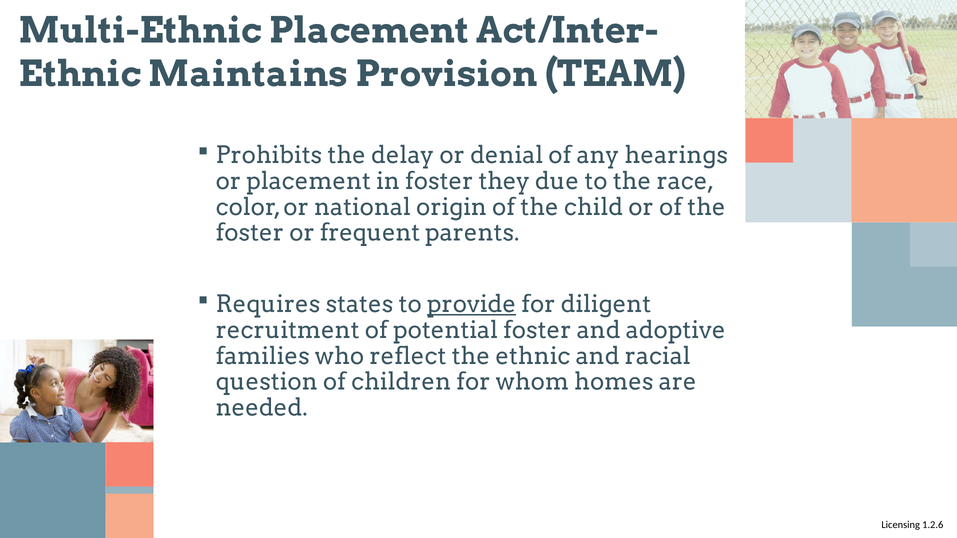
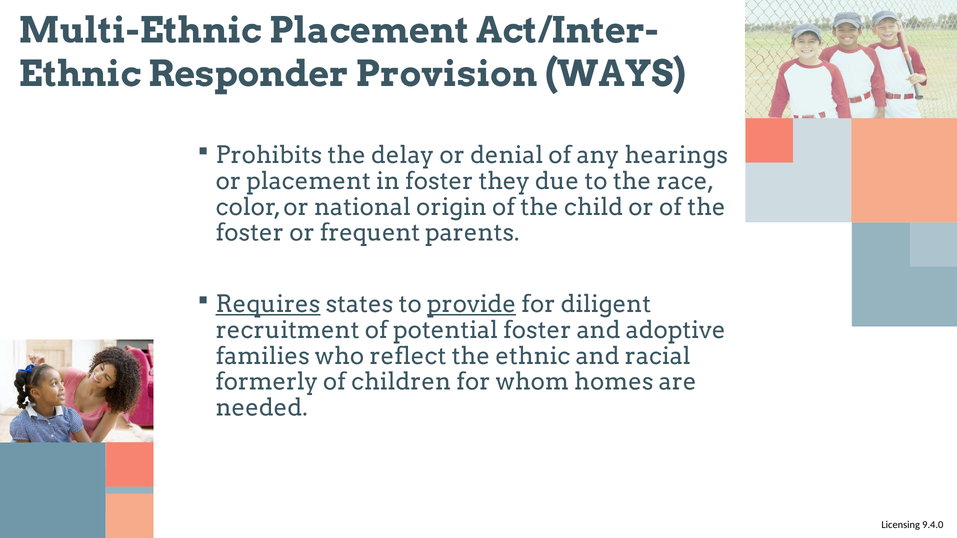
Maintains: Maintains -> Responder (249, 74)
TEAM: TEAM -> WAYS (615, 74)
Requires underline: none -> present (268, 305)
question: question -> formerly (267, 382)
1.2.6: 1.2.6 -> 9.4.0 (933, 525)
